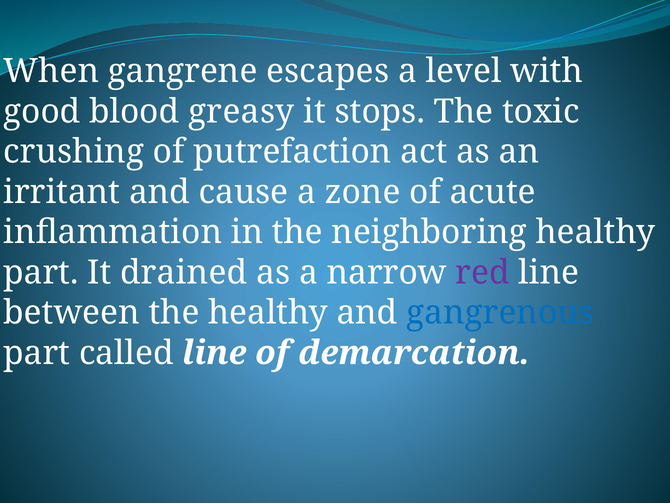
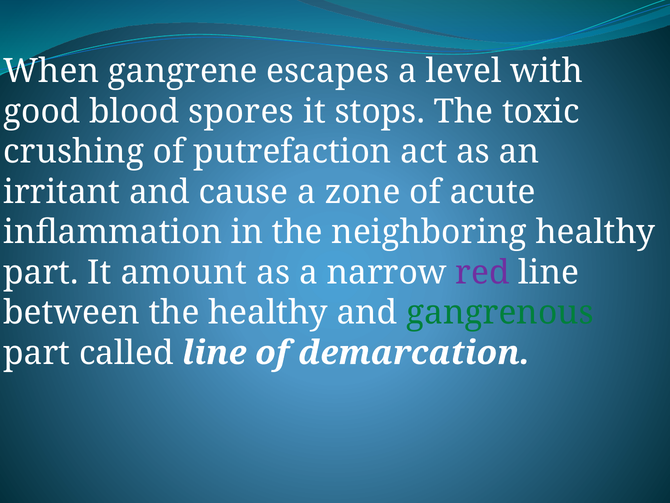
greasy: greasy -> spores (241, 111)
drained: drained -> amount (184, 272)
gangrenous colour: blue -> green (500, 312)
